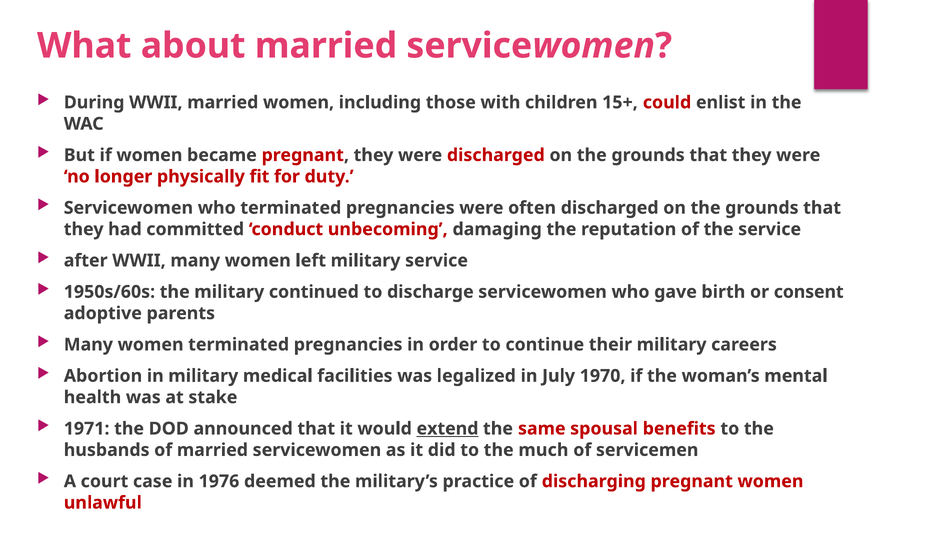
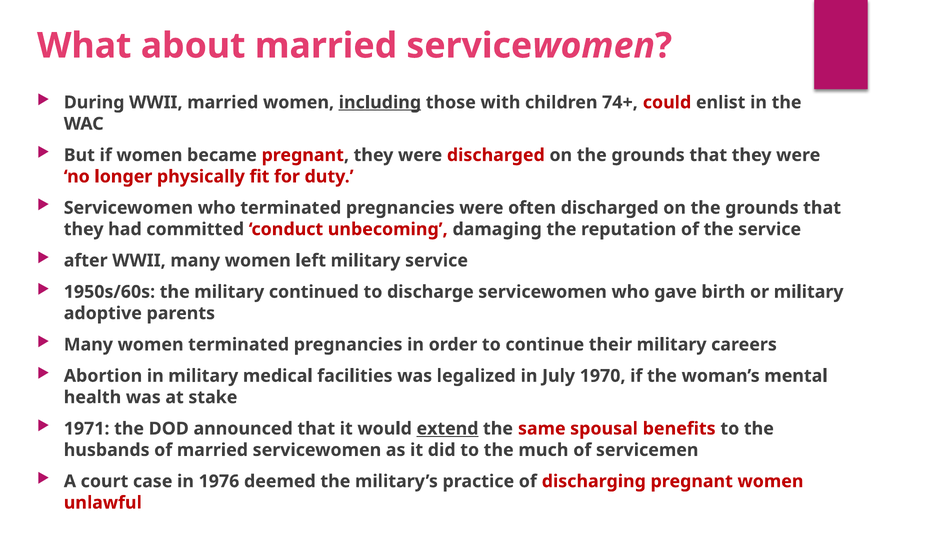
including underline: none -> present (380, 102)
15+: 15+ -> 74+ (620, 102)
or consent: consent -> military (809, 292)
